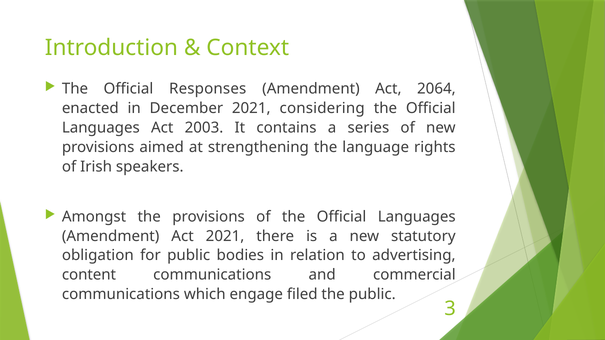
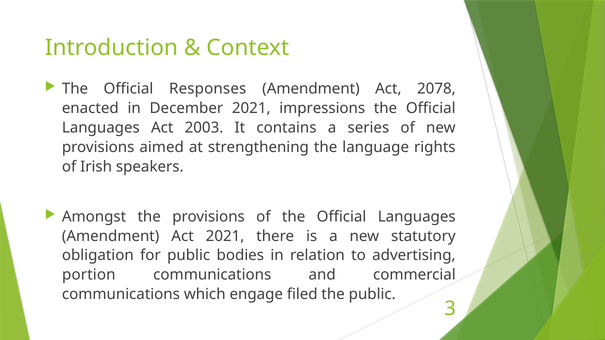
2064: 2064 -> 2078 (436, 89)
considering: considering -> impressions (322, 108)
content: content -> portion (89, 275)
